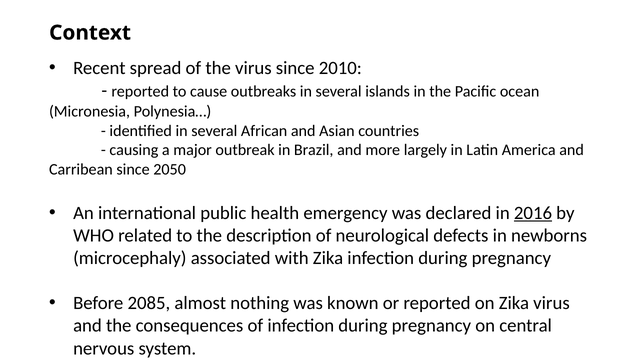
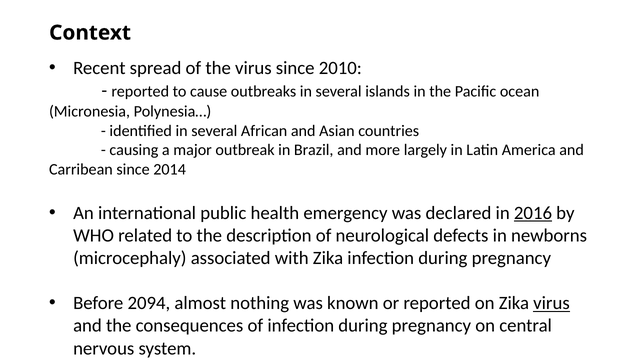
2050: 2050 -> 2014 (170, 170)
2085: 2085 -> 2094 (149, 303)
virus underline: none -> present (551, 303)
